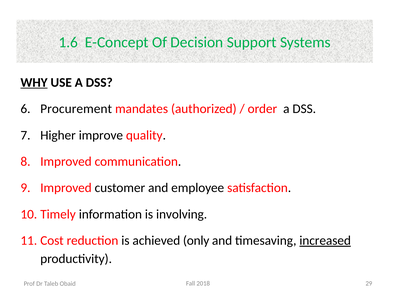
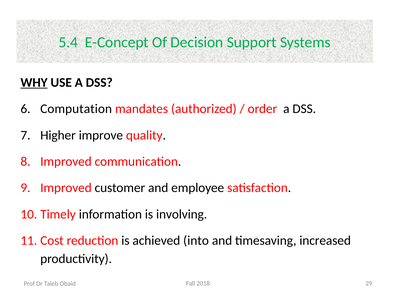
1.6: 1.6 -> 5.4 (68, 42)
Procurement: Procurement -> Computation (76, 109)
only: only -> into (196, 241)
increased underline: present -> none (325, 241)
